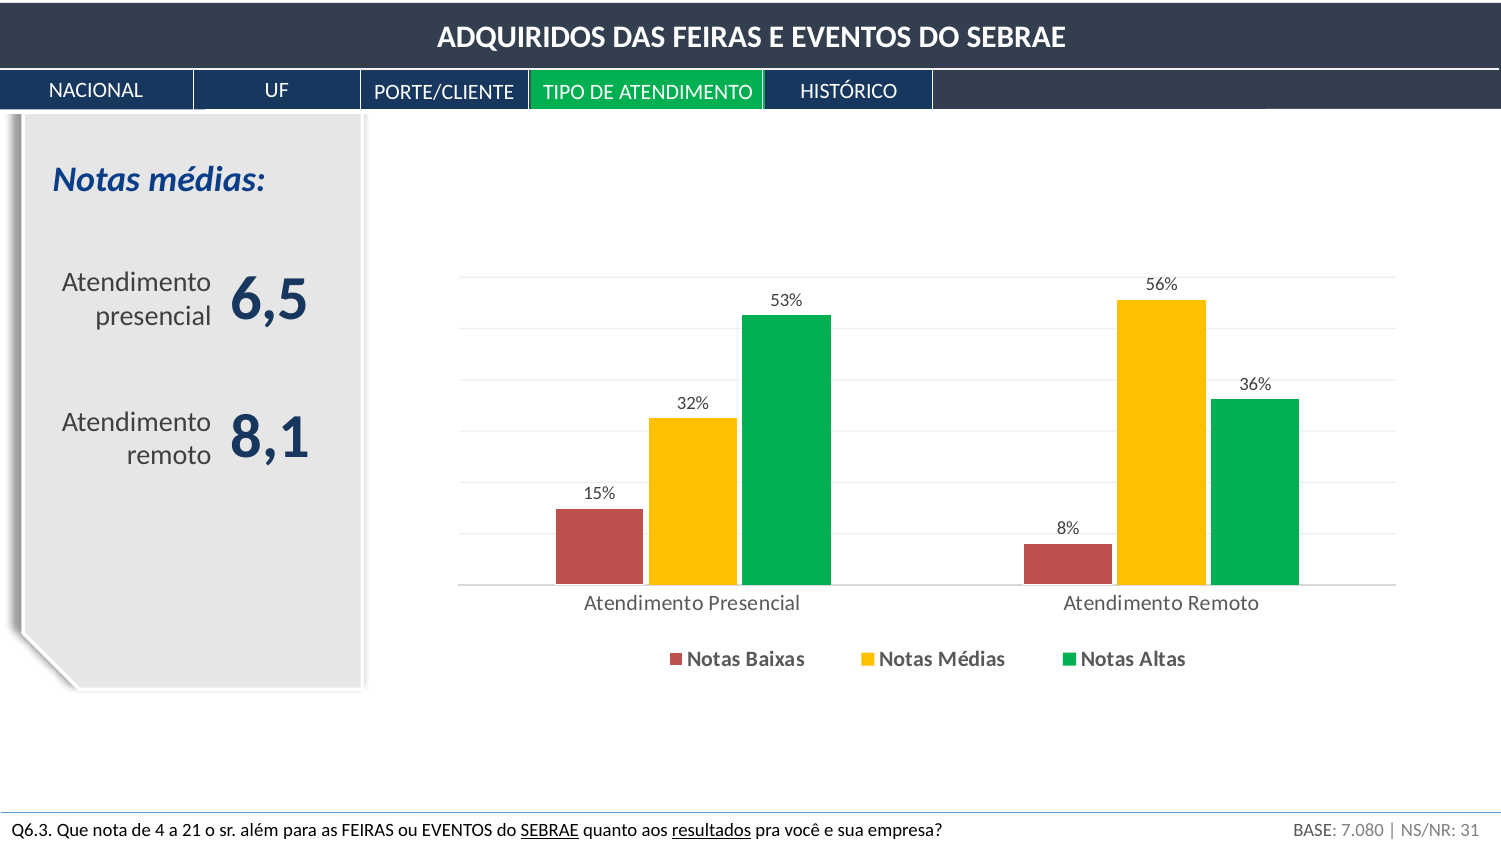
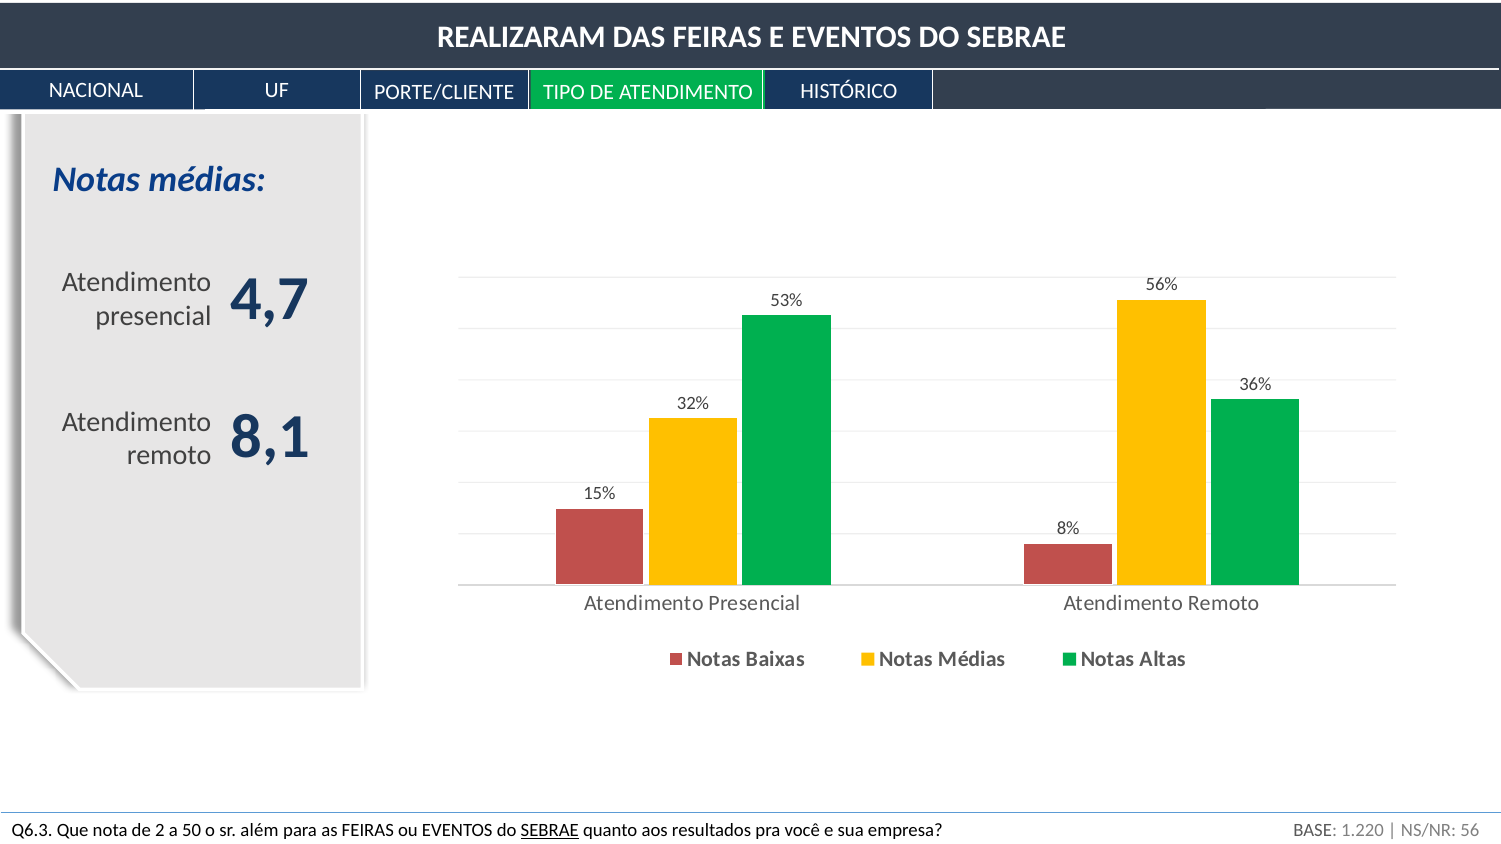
ADQUIRIDOS: ADQUIRIDOS -> REALIZARAM (521, 37)
6,5: 6,5 -> 4,7 (270, 299)
7.080: 7.080 -> 1.220 (1362, 830)
31: 31 -> 56 (1470, 830)
4: 4 -> 2 (160, 830)
21: 21 -> 50 (192, 830)
resultados underline: present -> none (712, 830)
